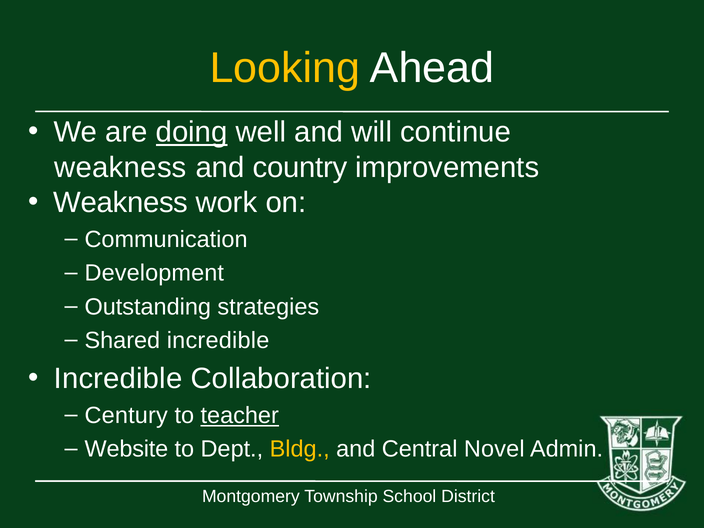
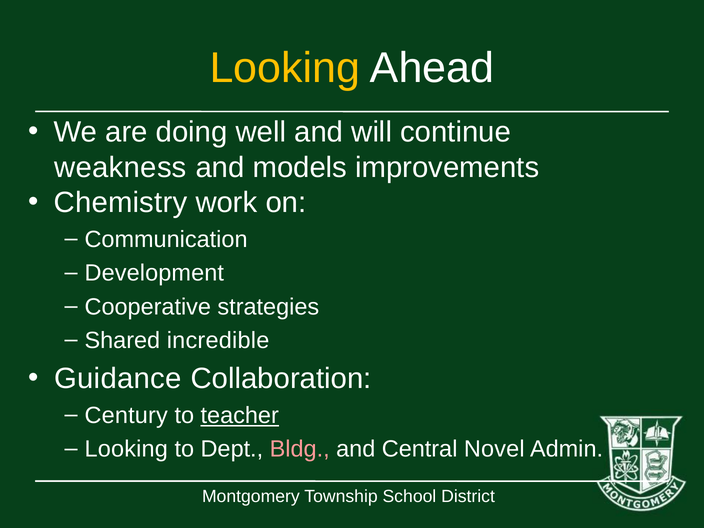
doing underline: present -> none (192, 132)
country: country -> models (300, 168)
Weakness: Weakness -> Chemistry (120, 203)
Outstanding: Outstanding -> Cooperative (148, 307)
Incredible: Incredible -> Guidance (118, 379)
Website: Website -> Looking (126, 449)
Bldg colour: yellow -> pink (300, 449)
